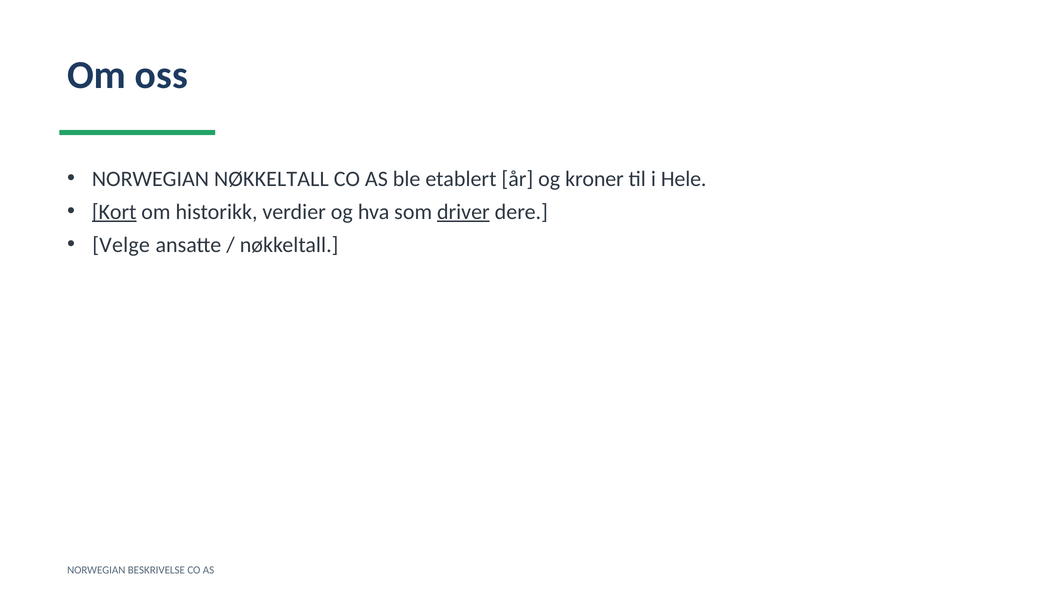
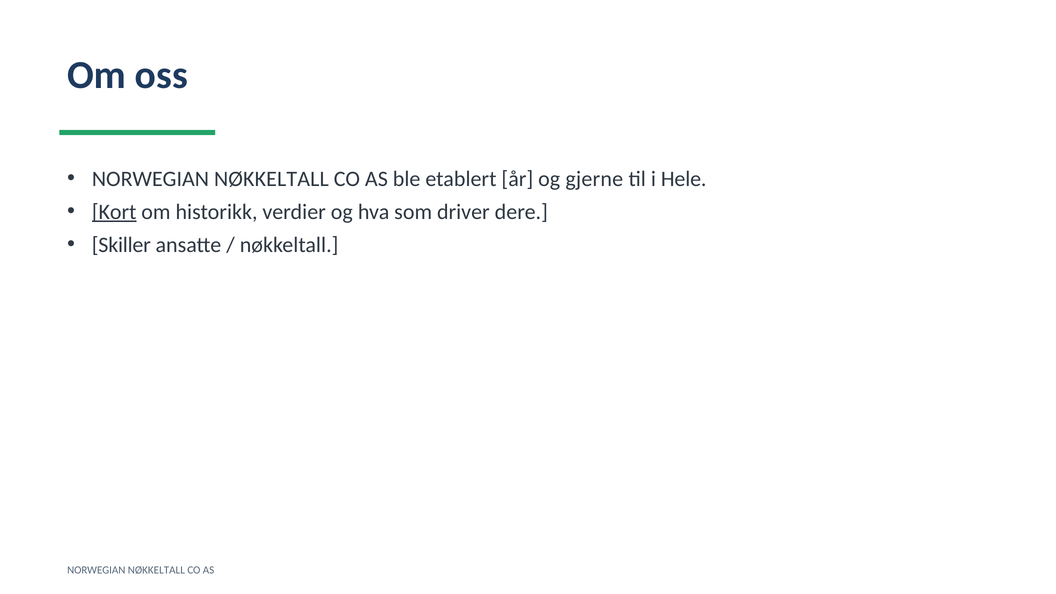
kroner: kroner -> gjerne (594, 179)
driver underline: present -> none (463, 212)
Velge: Velge -> Skiller (121, 245)
BESKRIVELSE: BESKRIVELSE -> NØKKELTALL (156, 570)
